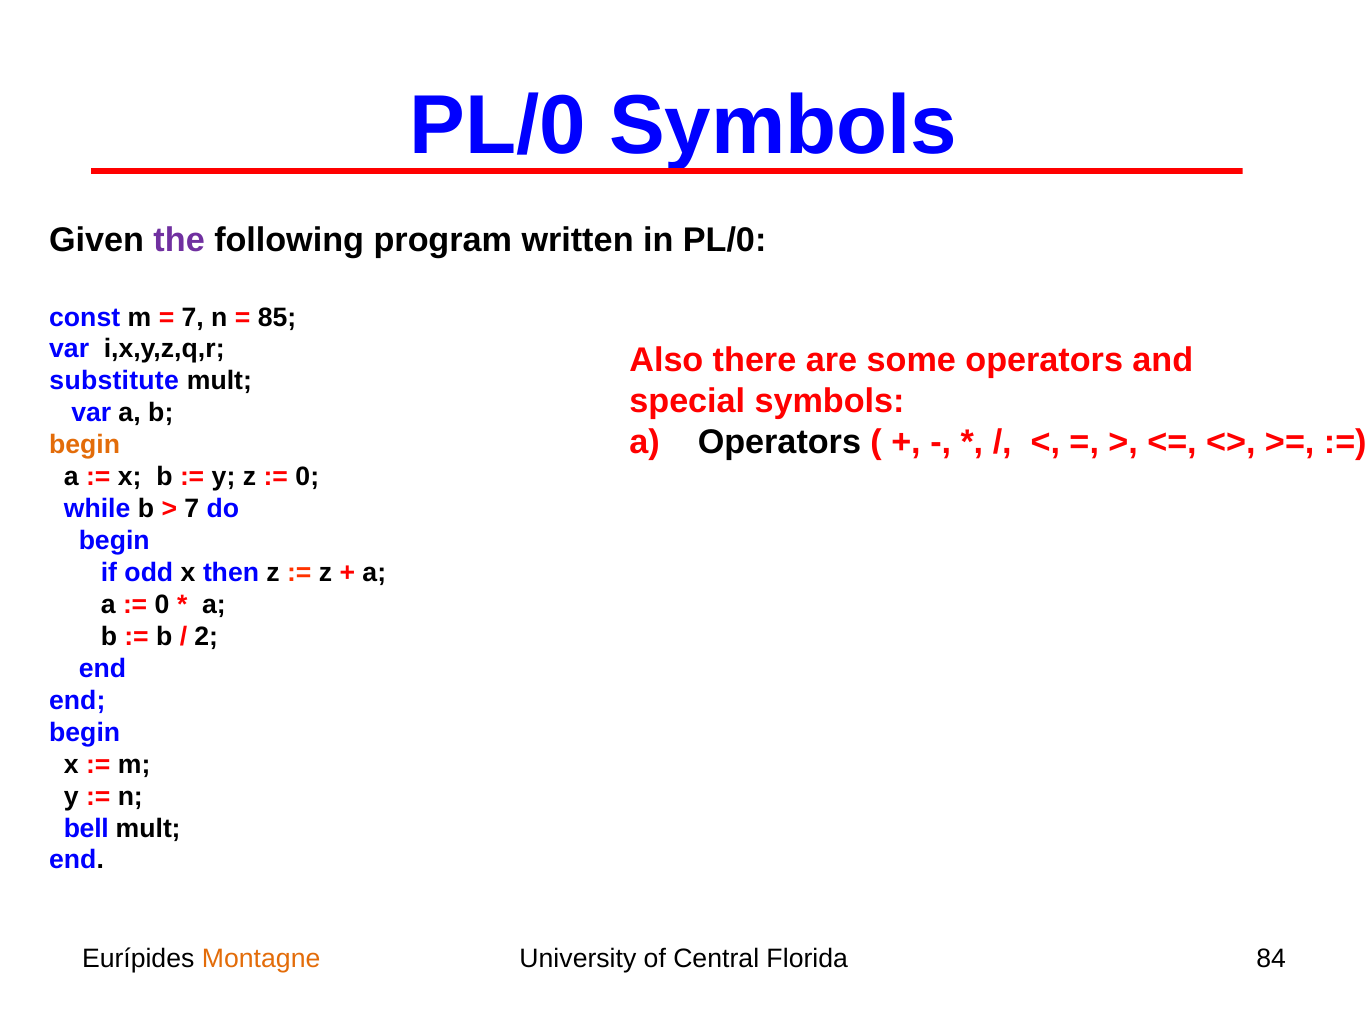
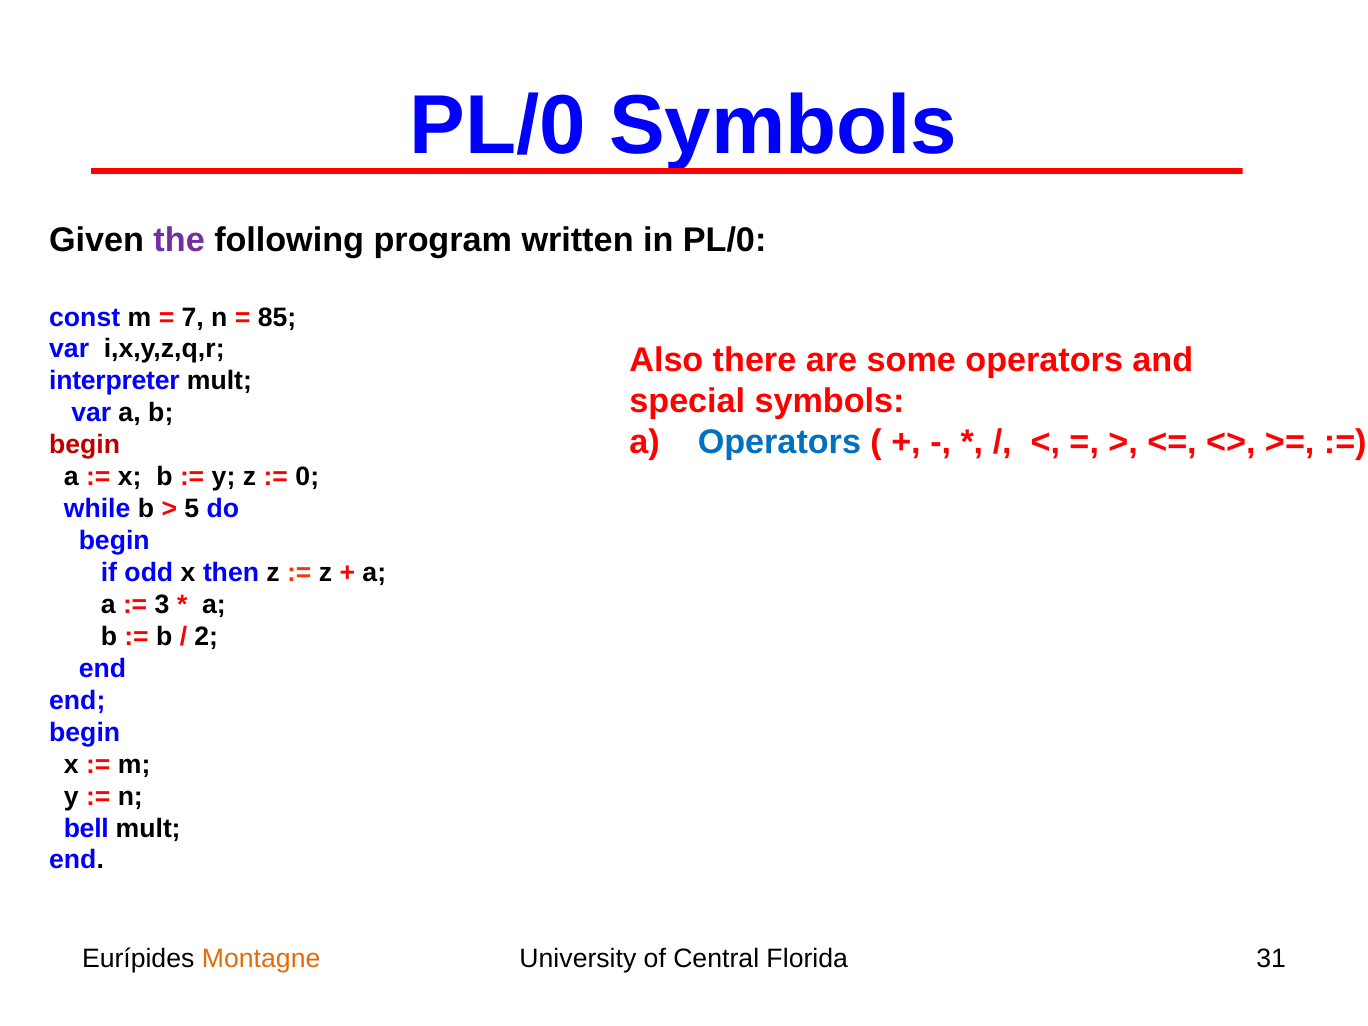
substitute: substitute -> interpreter (114, 381)
Operators colour: black -> blue (779, 442)
begin colour: orange -> red (85, 445)
7: 7 -> 5 (192, 509)
0: 0 -> 3 (162, 605)
84: 84 -> 31 (1271, 959)
